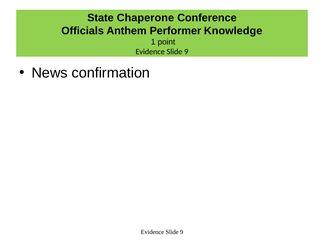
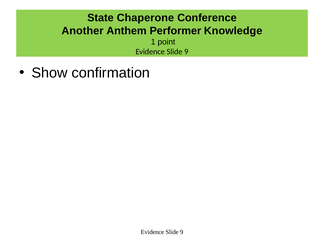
Officials: Officials -> Another (83, 31)
News: News -> Show (50, 73)
